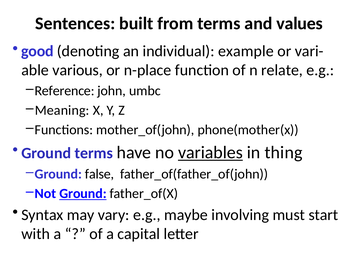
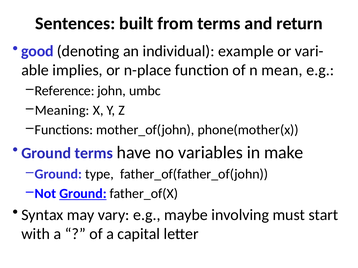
values: values -> return (300, 24)
various: various -> implies (78, 70)
relate: relate -> mean (282, 70)
variables underline: present -> none (210, 153)
thing: thing -> make (284, 153)
false: false -> type (99, 174)
